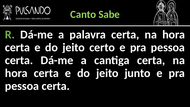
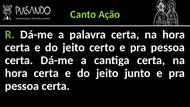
Sabe: Sabe -> Ação (109, 14)
